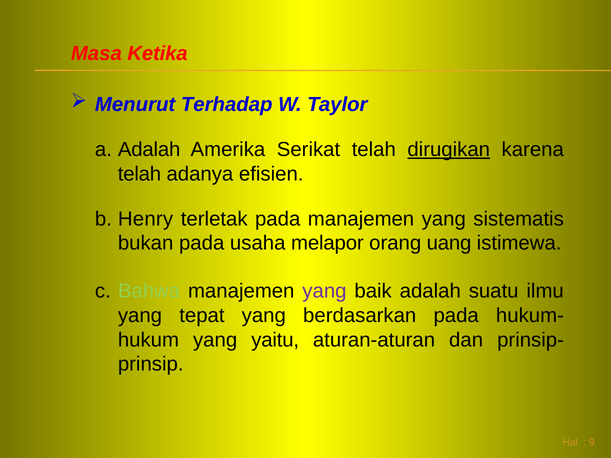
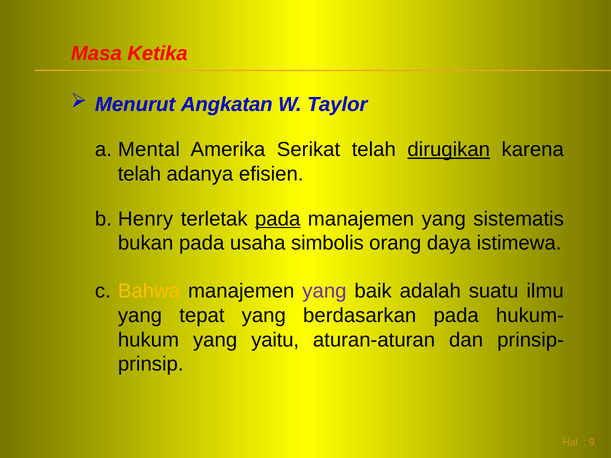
Terhadap: Terhadap -> Angkatan (227, 105)
Adalah: Adalah -> Mental (149, 150)
pada underline: none -> present (278, 219)
melapor: melapor -> simbolis (327, 243)
uang: uang -> daya (449, 243)
Bahwa colour: light green -> yellow (149, 291)
